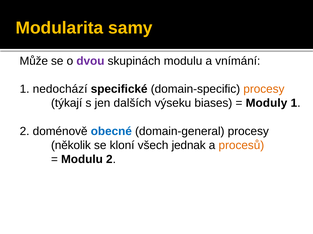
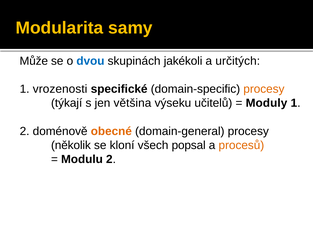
dvou colour: purple -> blue (90, 61)
skupinách modulu: modulu -> jakékoli (183, 61)
vnímání: vnímání -> určitých (238, 61)
nedochází: nedochází -> vrozenosti (60, 89)
dalších: dalších -> většina (132, 103)
biases: biases -> učitelů (213, 103)
obecné colour: blue -> orange (111, 132)
jednak: jednak -> popsal (189, 146)
